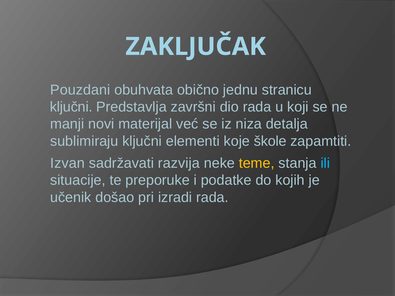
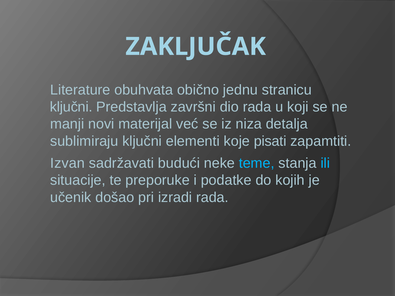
Pouzdani: Pouzdani -> Literature (80, 90)
škole: škole -> pisati (270, 141)
razvija: razvija -> budući (179, 163)
teme colour: yellow -> light blue (257, 163)
